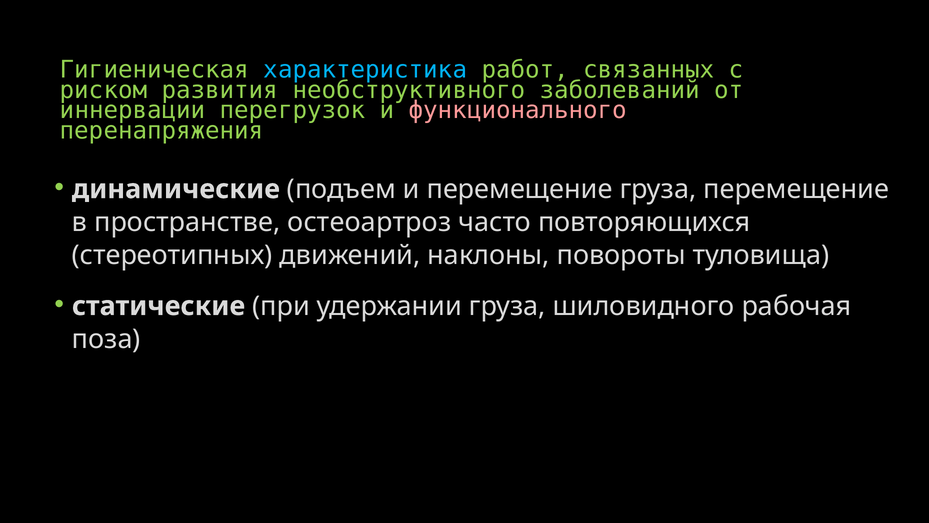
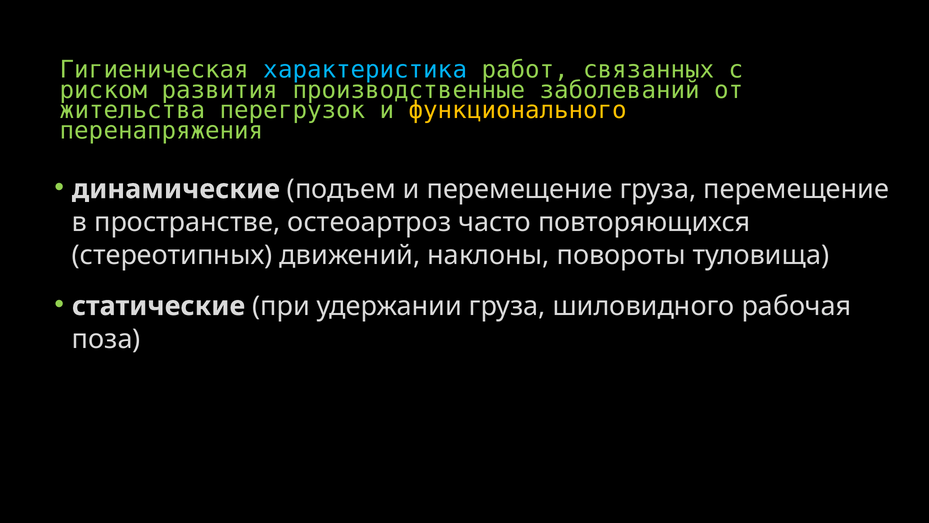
необструктивного: необструктивного -> производственные (409, 90)
иннервации: иннервации -> жительства (133, 110)
функционального colour: pink -> yellow (518, 110)
